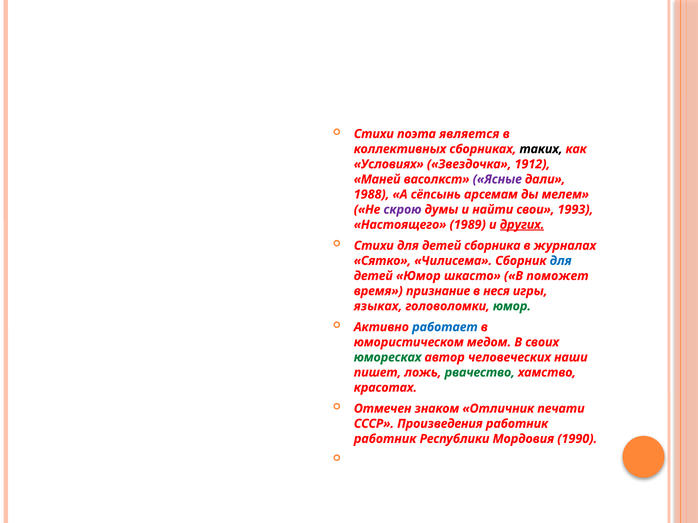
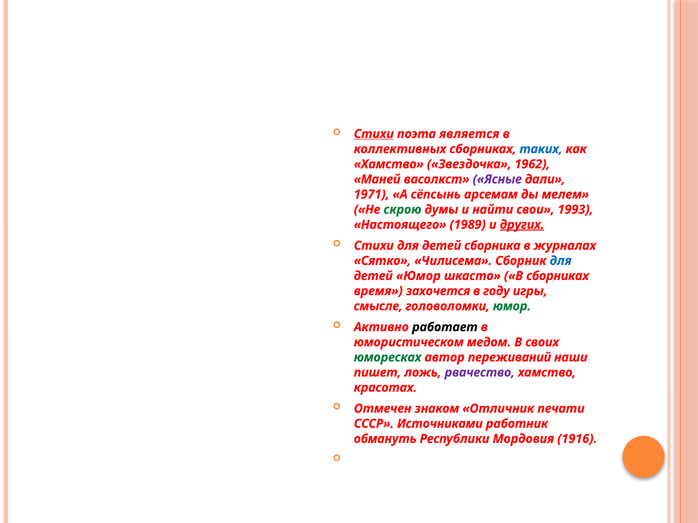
Стихи underline: none -> present (374, 134)
таких colour: black -> blue (541, 149)
Условиях: Условиях -> Хамство (389, 164)
1912: 1912 -> 1962 (532, 164)
1988: 1988 -> 1971 (372, 195)
скрою colour: purple -> green (402, 210)
В поможет: поможет -> сборниках (558, 276)
признание: признание -> захочется (438, 291)
неся: неся -> году (497, 291)
языках: языках -> смысле (378, 306)
работает colour: blue -> black (445, 327)
человеческих: человеческих -> переживаний (510, 358)
рвачество colour: green -> purple (480, 373)
Произведения: Произведения -> Источниками (440, 424)
работник: работник -> обмануть (385, 439)
1990: 1990 -> 1916 (577, 439)
